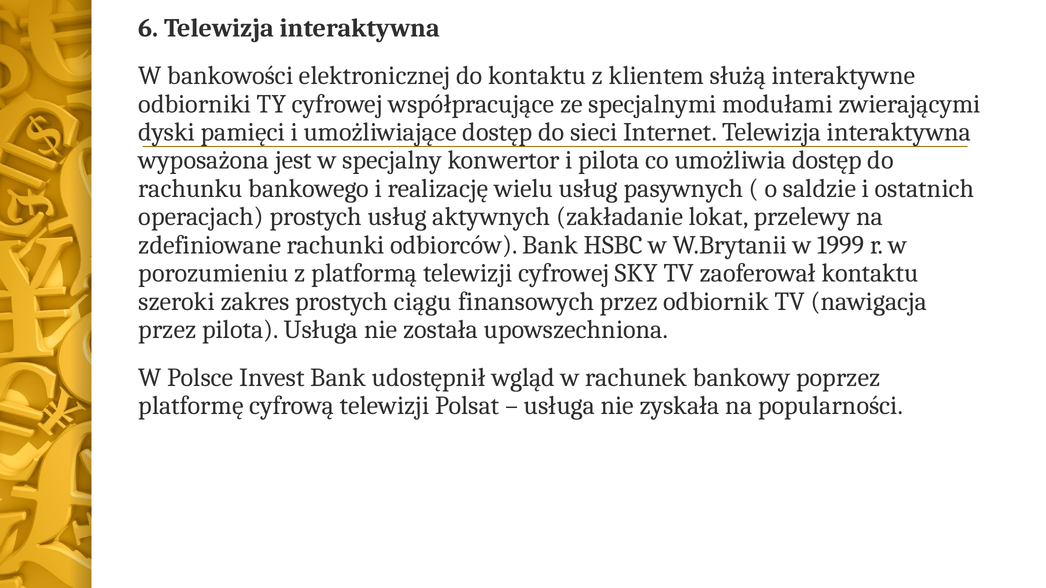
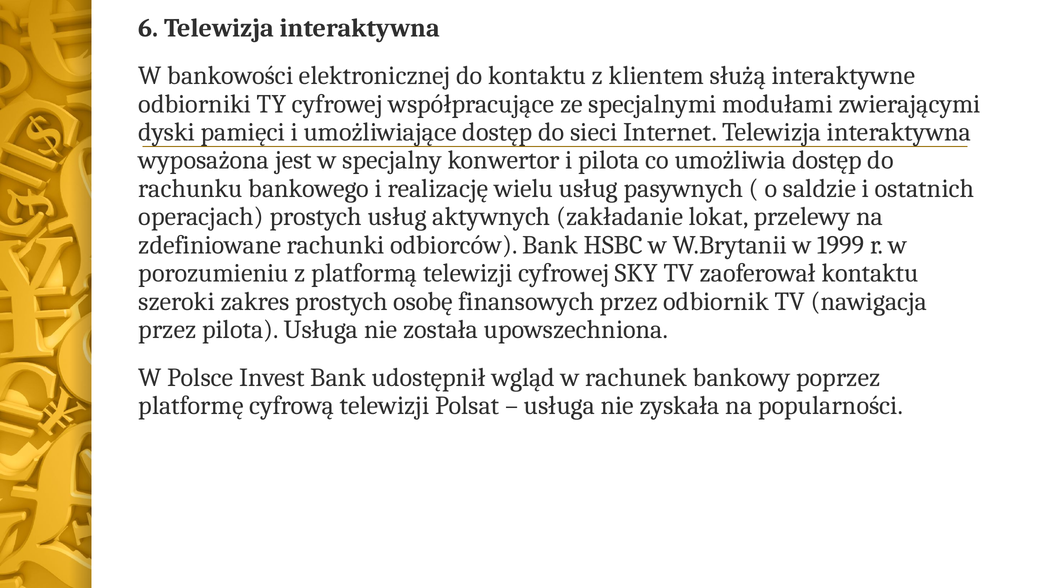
ciągu: ciągu -> osobę (423, 302)
